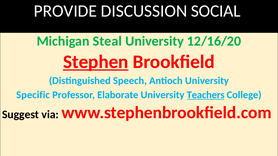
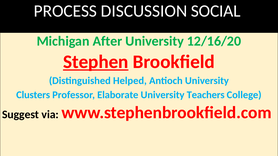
PROVIDE: PROVIDE -> PROCESS (65, 11)
Steal: Steal -> After (107, 41)
Speech: Speech -> Helped (130, 81)
Specific: Specific -> Clusters (33, 95)
Teachers underline: present -> none (206, 95)
